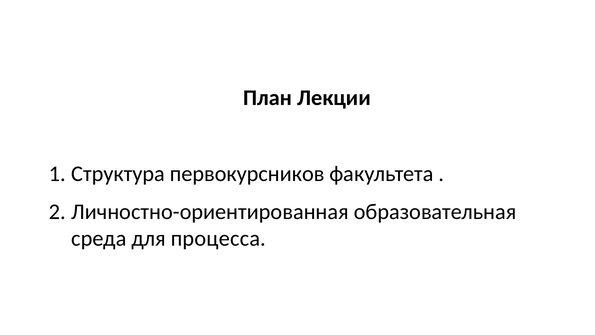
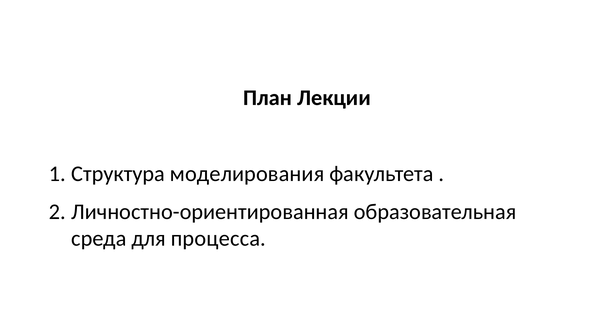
первокурсников: первокурсников -> моделирования (247, 174)
